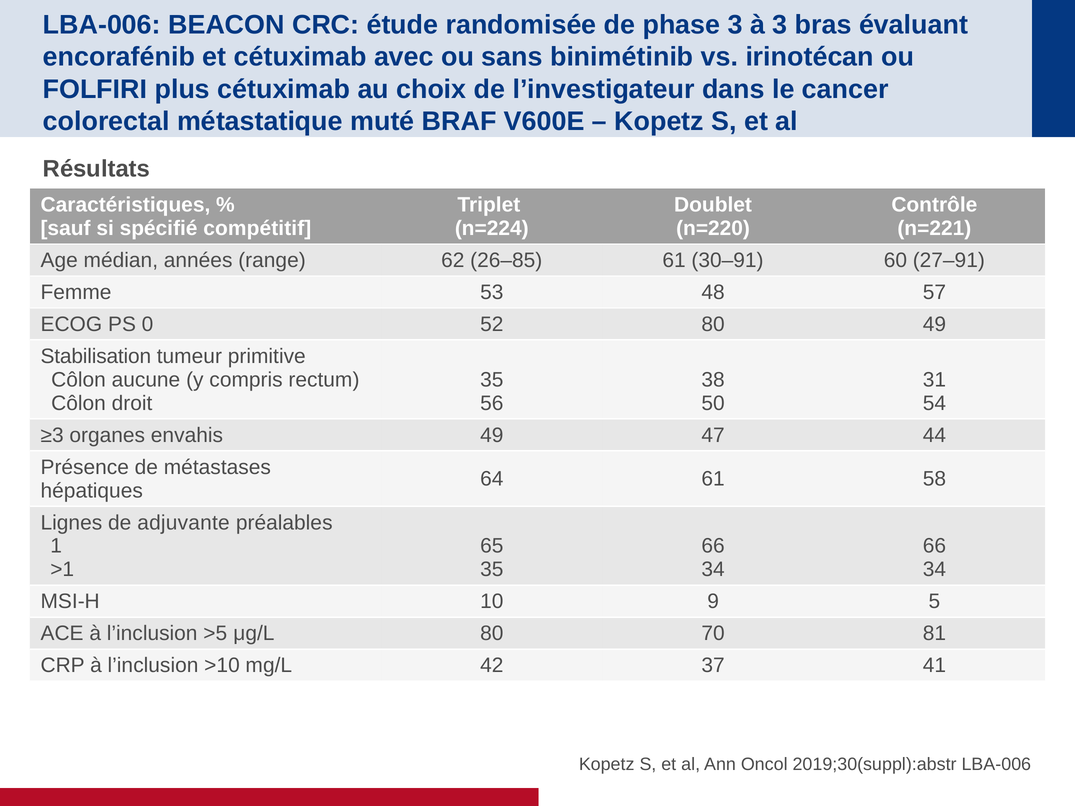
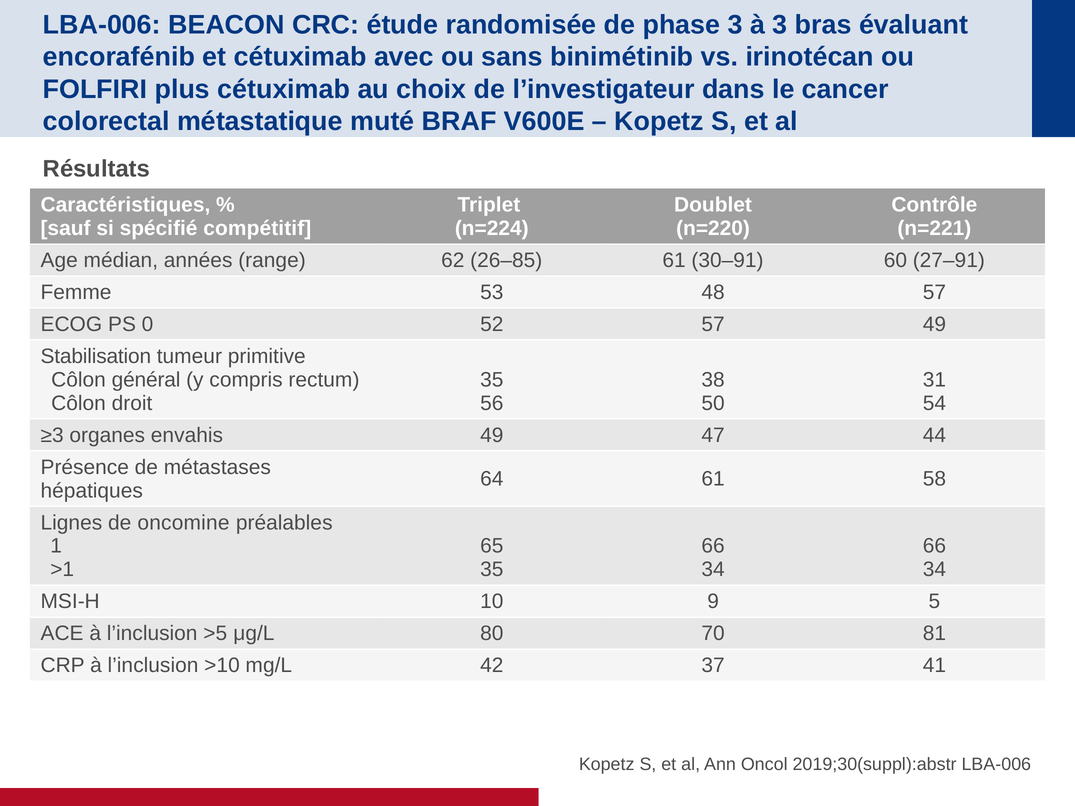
52 80: 80 -> 57 (713, 324)
aucune: aucune -> général (146, 380)
adjuvante: adjuvante -> oncomine (183, 523)
